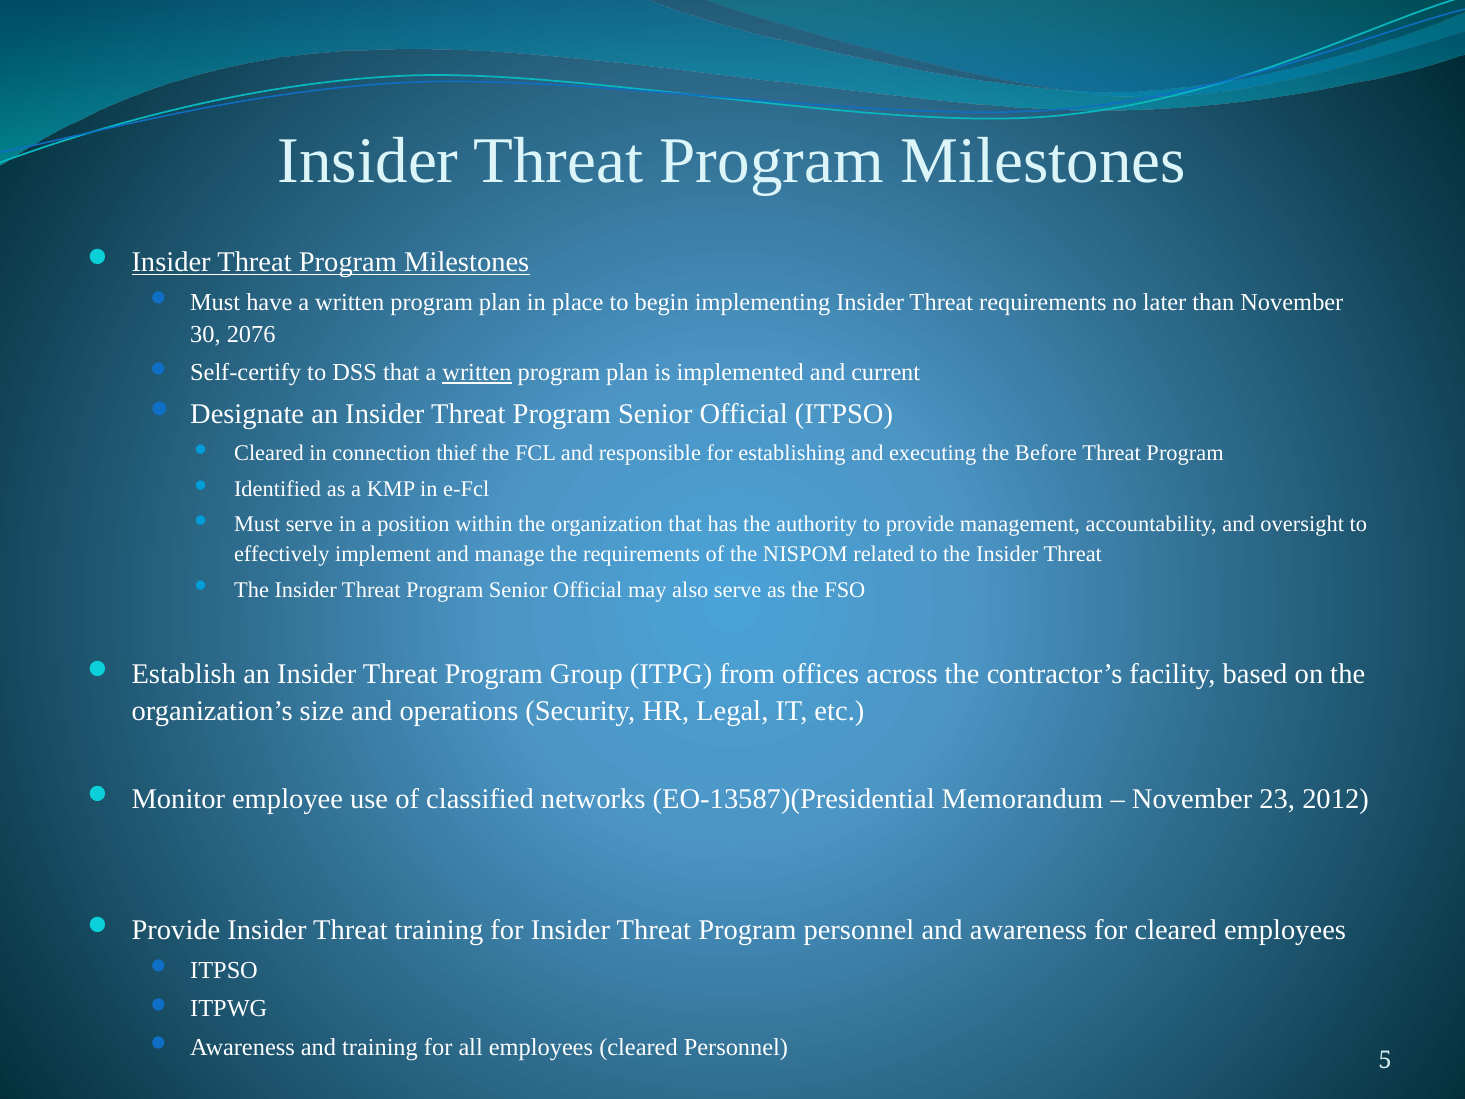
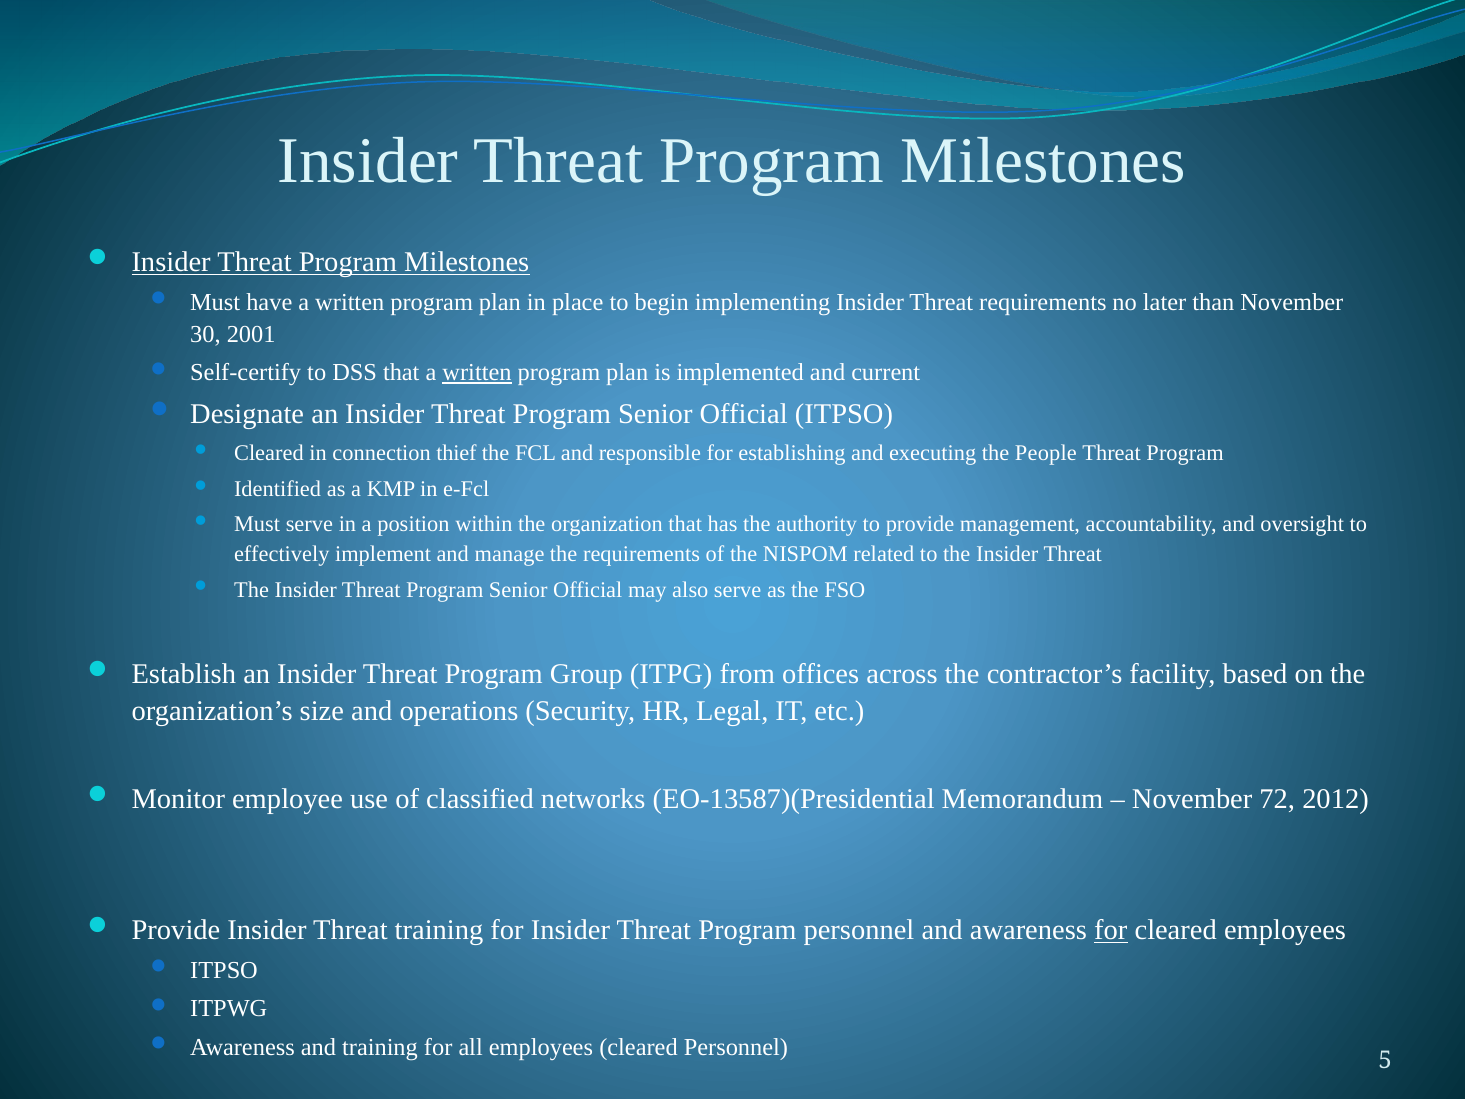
2076: 2076 -> 2001 (251, 334)
Before: Before -> People (1046, 453)
23: 23 -> 72 (1277, 799)
for underline: none -> present (1111, 930)
